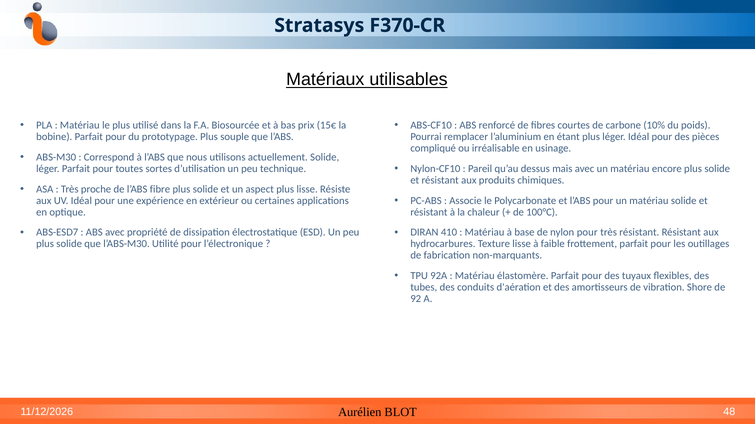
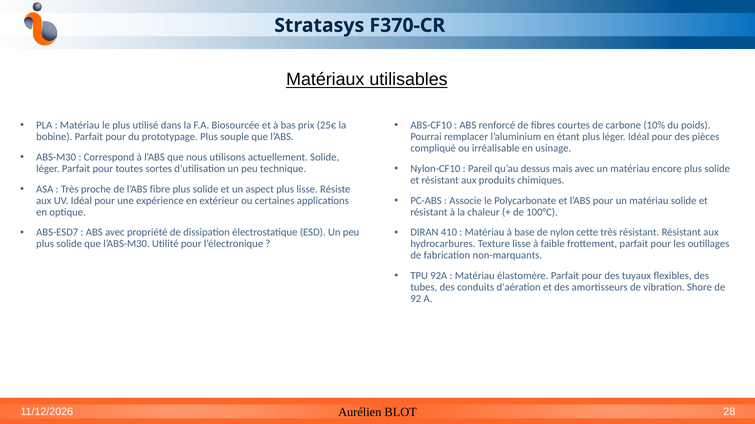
15€: 15€ -> 25€ (327, 125)
nylon pour: pour -> cette (587, 233)
48: 48 -> 28 (729, 413)
